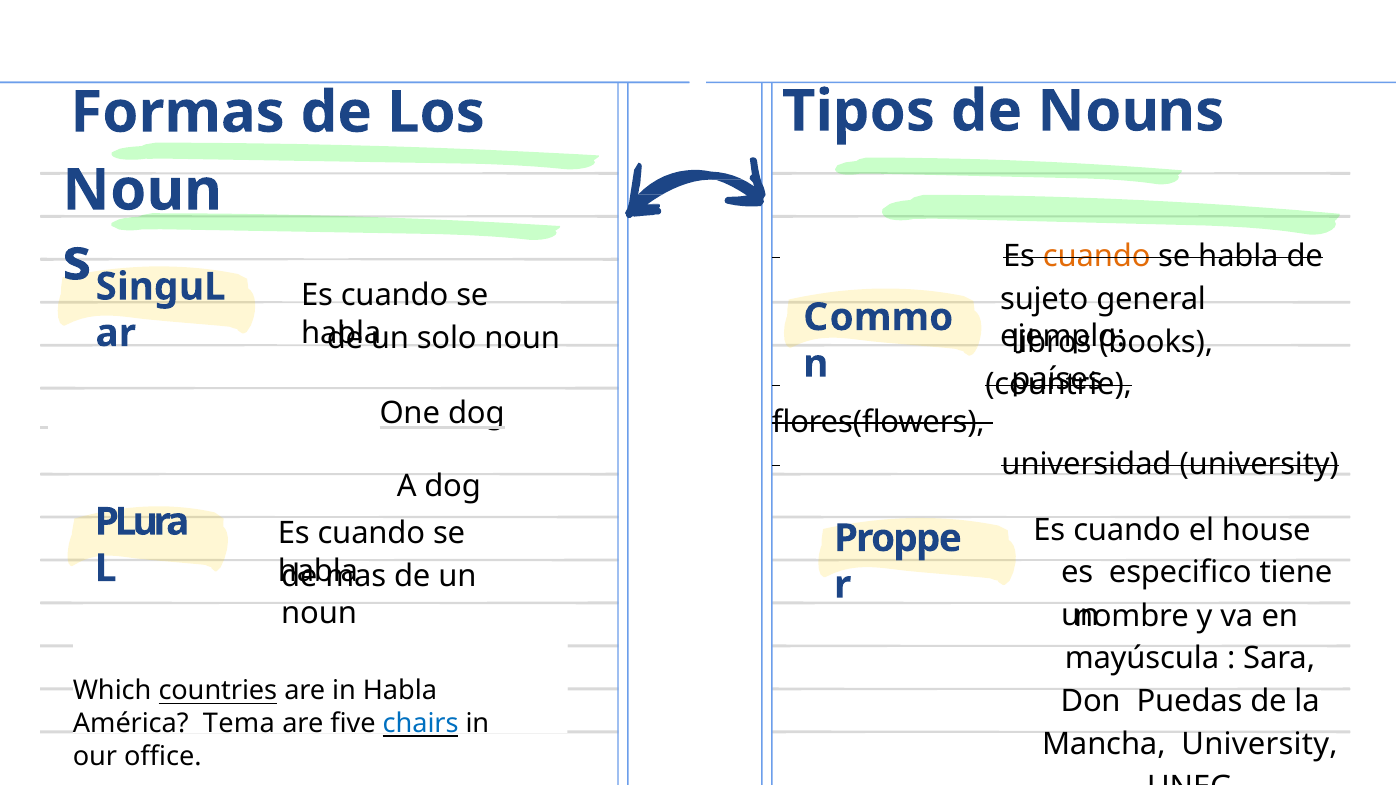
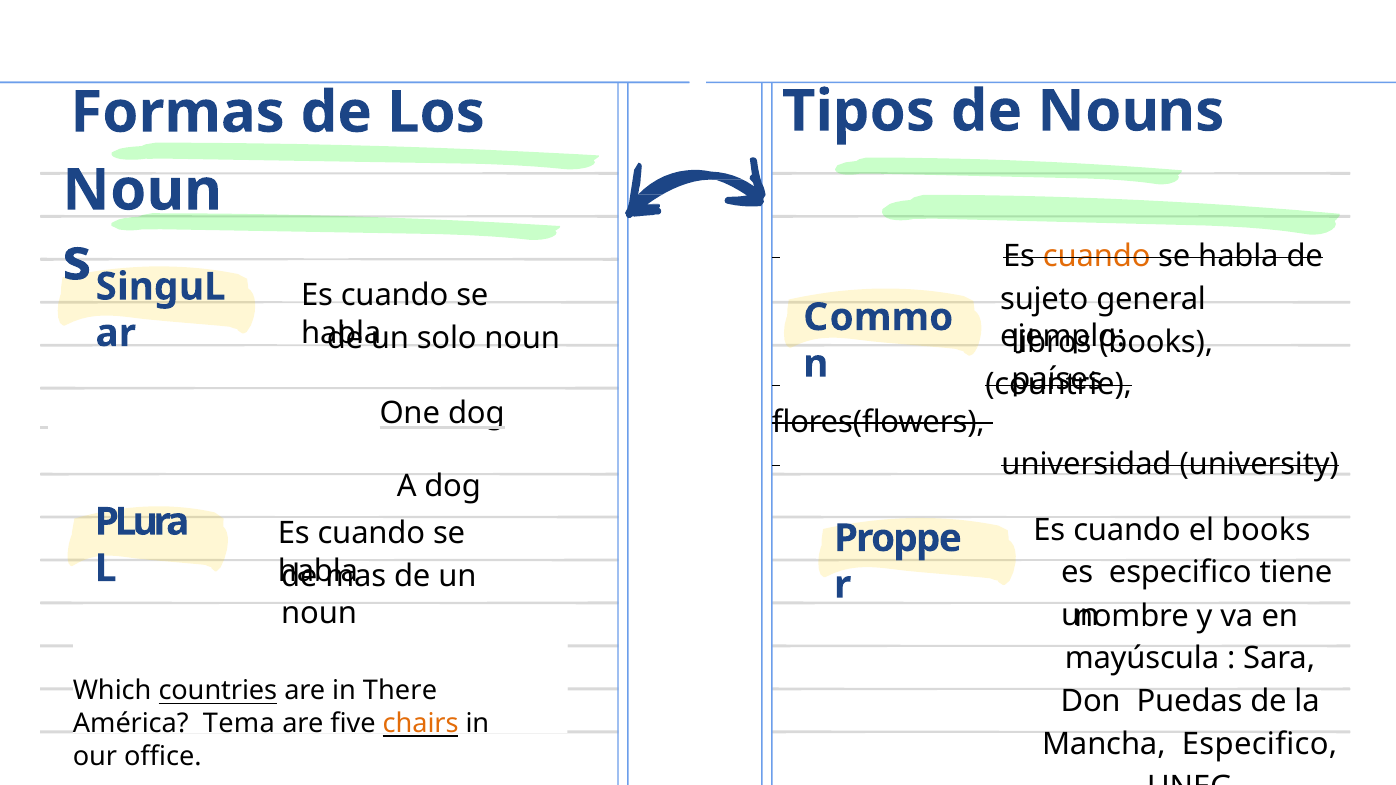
el house: house -> books (1266, 530)
in Habla: Habla -> There (400, 691)
chairs colour: blue -> orange (421, 724)
Mancha University: University -> Especifico (1260, 744)
